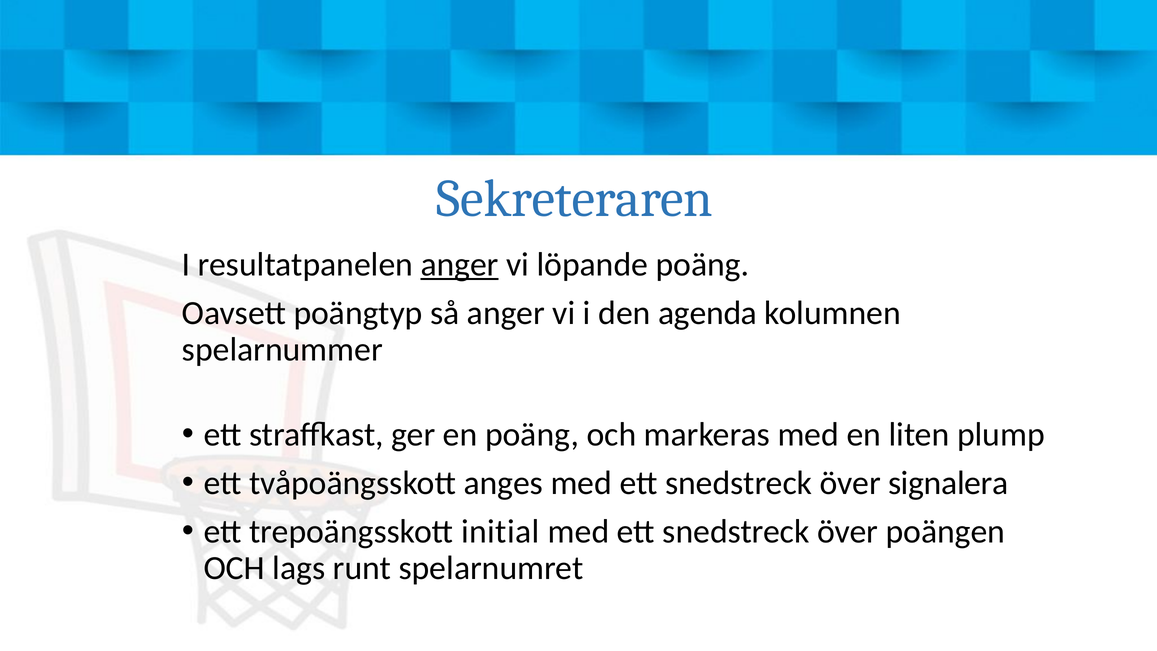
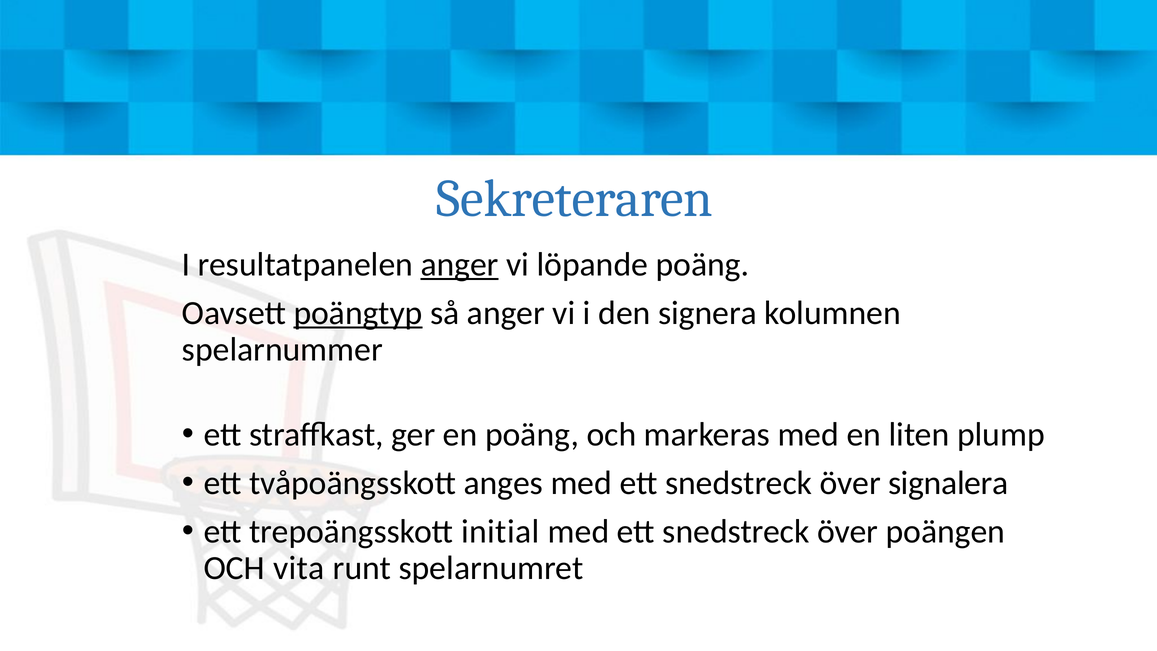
poängtyp underline: none -> present (358, 313)
agenda: agenda -> signera (708, 313)
lags: lags -> vita (299, 568)
